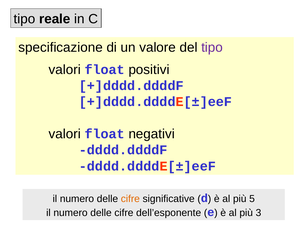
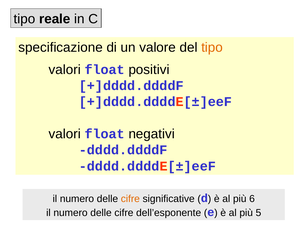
tipo colour: purple -> orange (212, 48)
5: 5 -> 6 (252, 199)
3: 3 -> 5 (258, 213)
